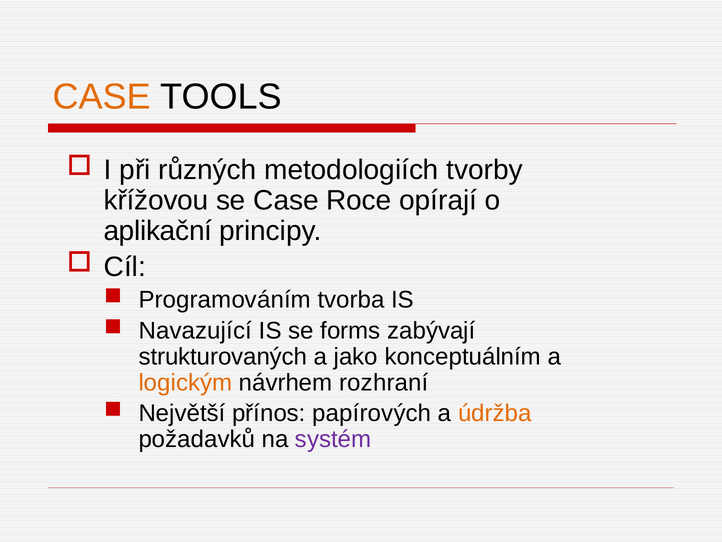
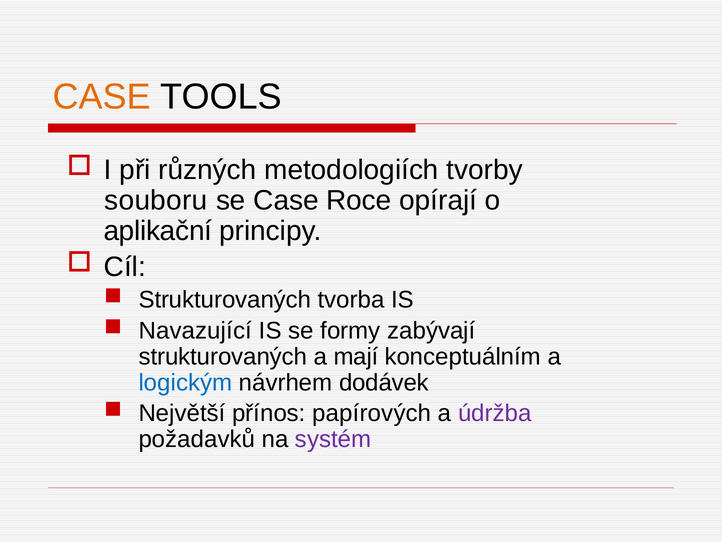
křížovou: křížovou -> souboru (156, 200)
Programováním: Programováním -> Strukturovaných (225, 300)
forms: forms -> formy (350, 330)
jako: jako -> mají (356, 356)
logickým colour: orange -> blue (185, 382)
rozhraní: rozhraní -> dodávek (384, 382)
údržba colour: orange -> purple (495, 413)
